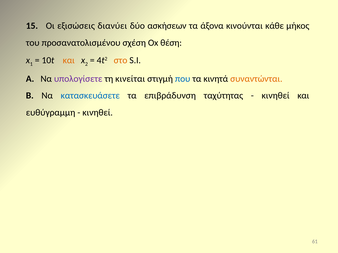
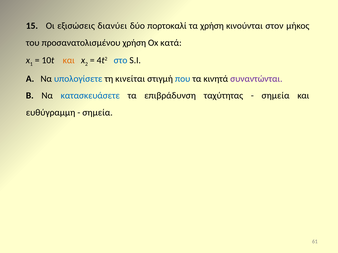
ασκήσεων: ασκήσεων -> πορτοκαλί (167, 26)
τα άξονα: άξονα -> χρήση (212, 26)
κάθε: κάθε -> στον (274, 26)
προσανατολισμένου σχέση: σχέση -> χρήση (134, 43)
θέση: θέση -> κατά (171, 43)
στο colour: orange -> blue (121, 60)
υπολογίσετε colour: purple -> blue (78, 79)
συναντώνται colour: orange -> purple (256, 79)
κινηθεί: κινηθεί -> σημεία (276, 96)
κινηθεί: κινηθεί -> σημεία (98, 113)
